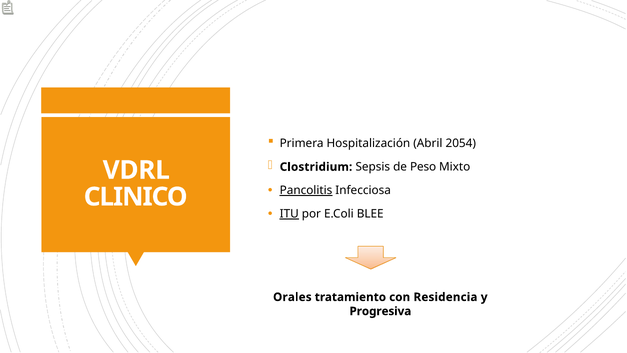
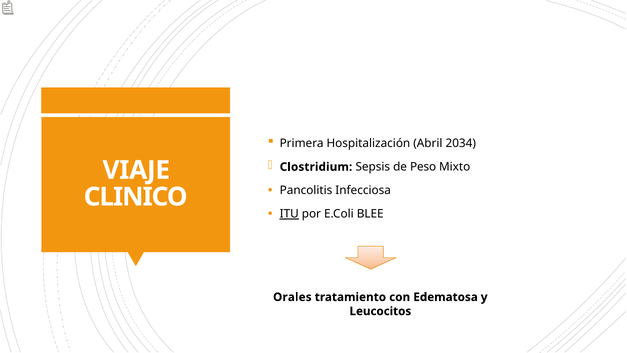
2054: 2054 -> 2034 (461, 143)
VDRL: VDRL -> VIAJE (136, 170)
Pancolitis underline: present -> none (306, 190)
Residencia: Residencia -> Edematosa (446, 297)
Progresiva: Progresiva -> Leucocitos (380, 311)
